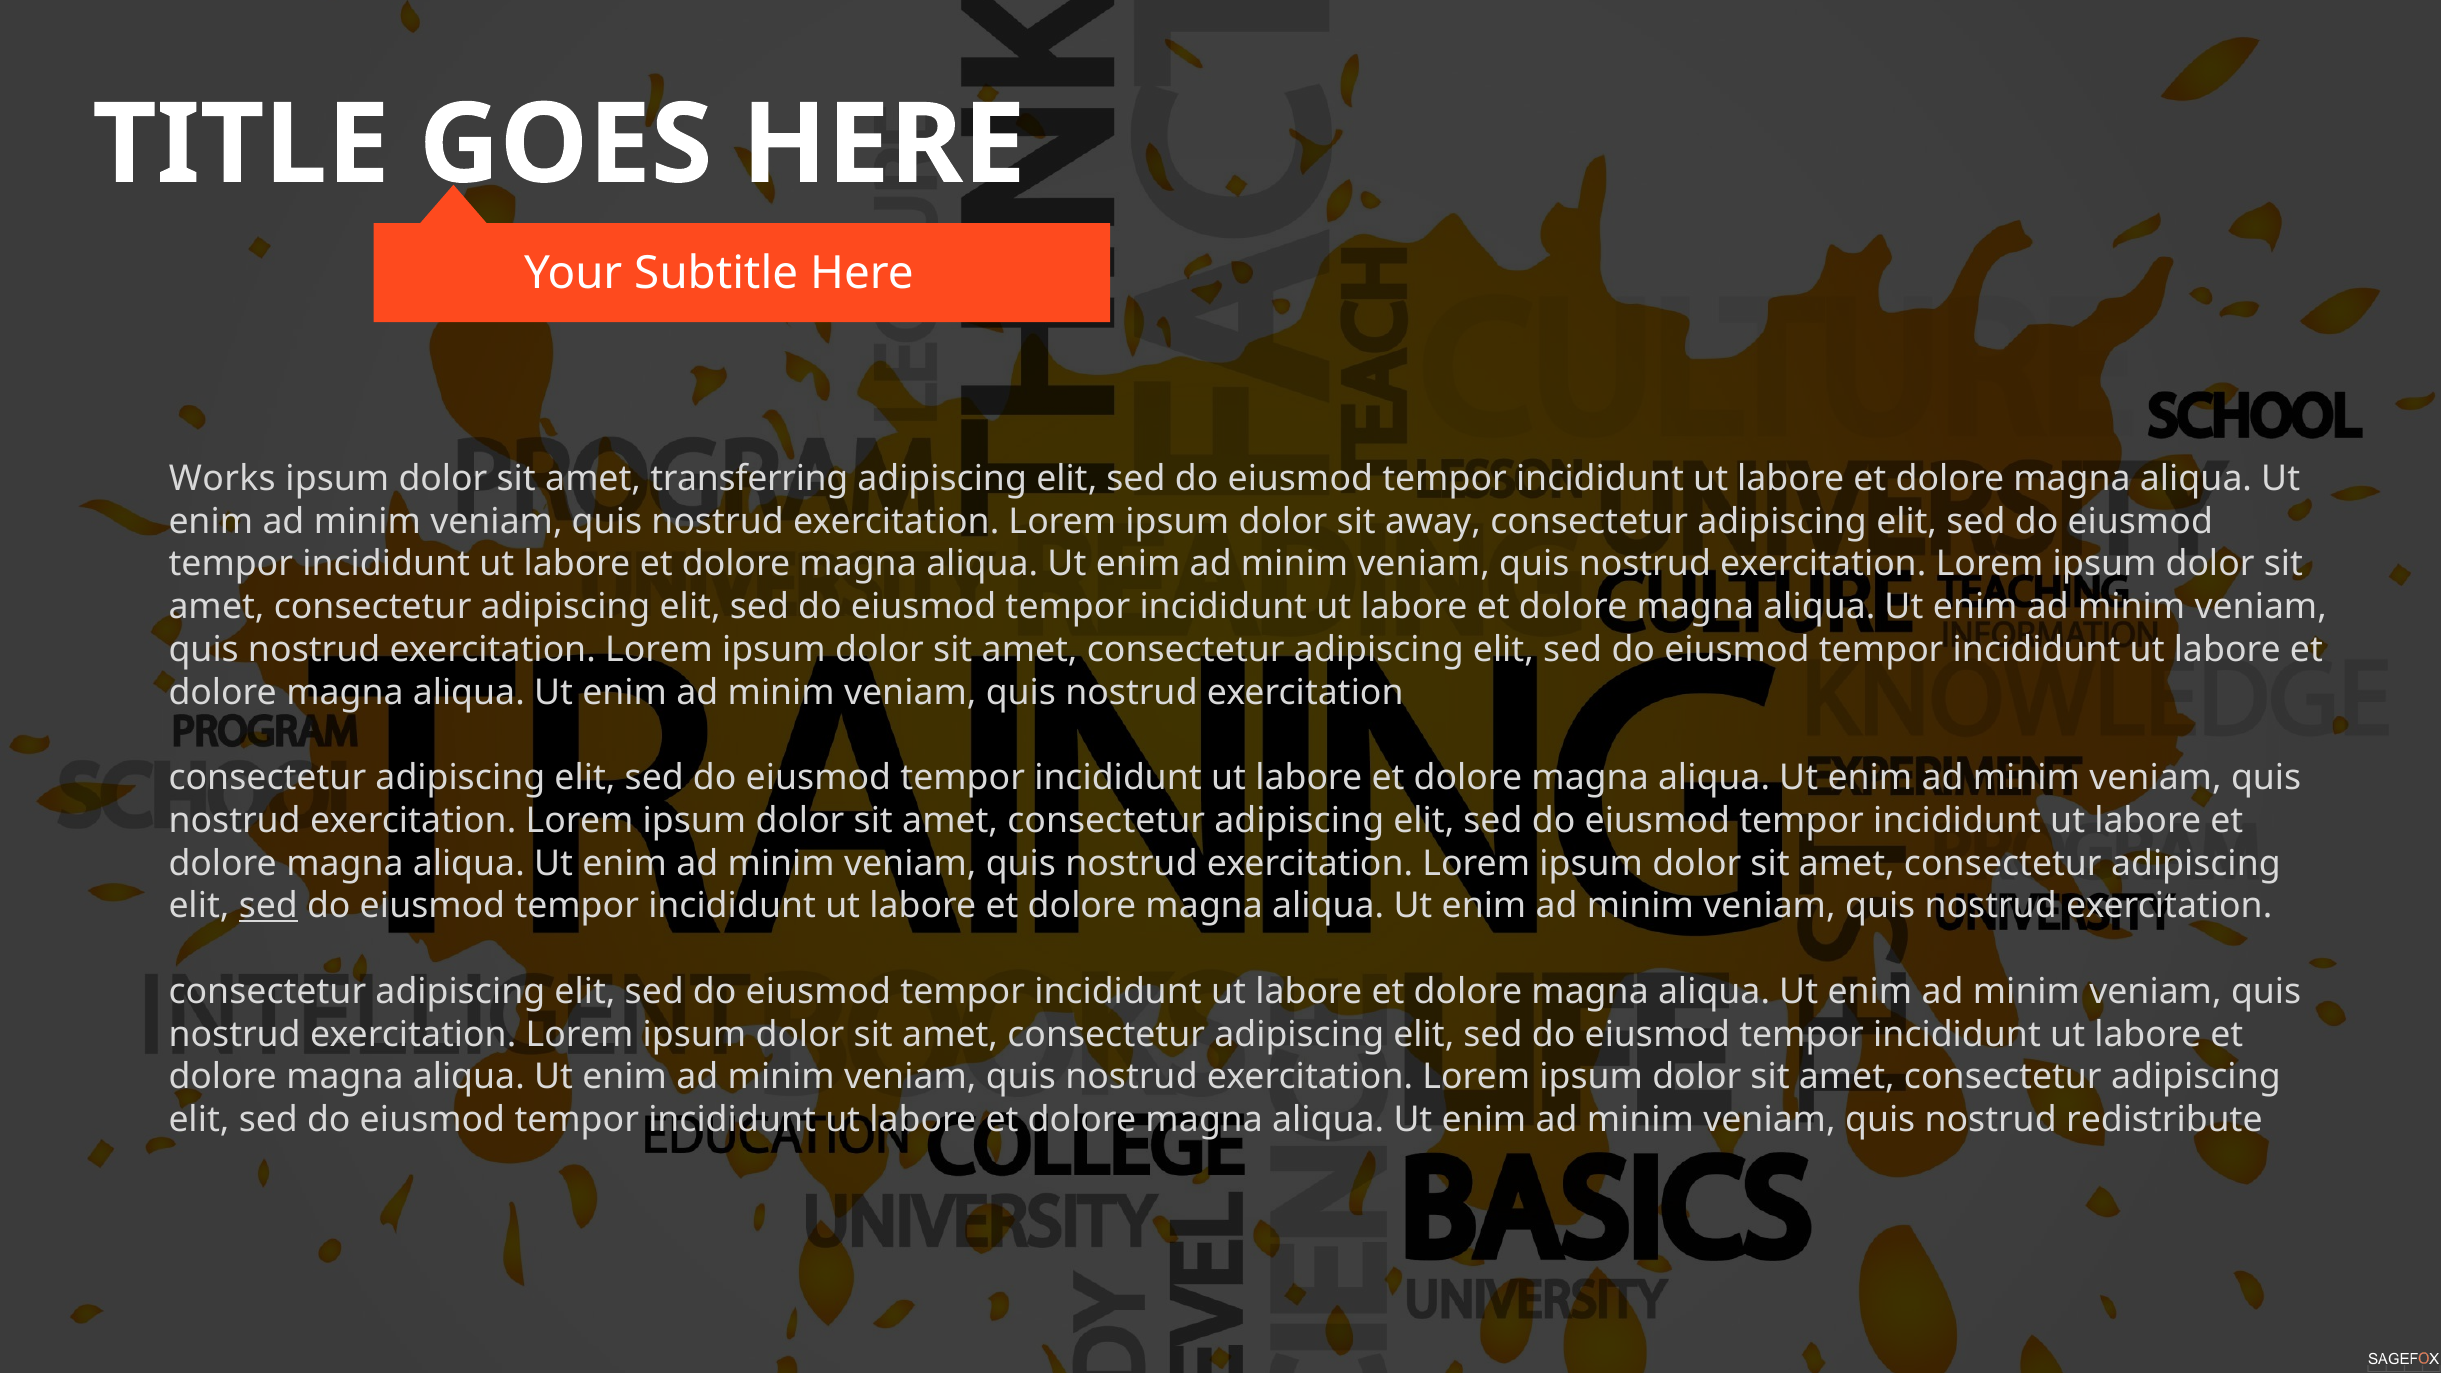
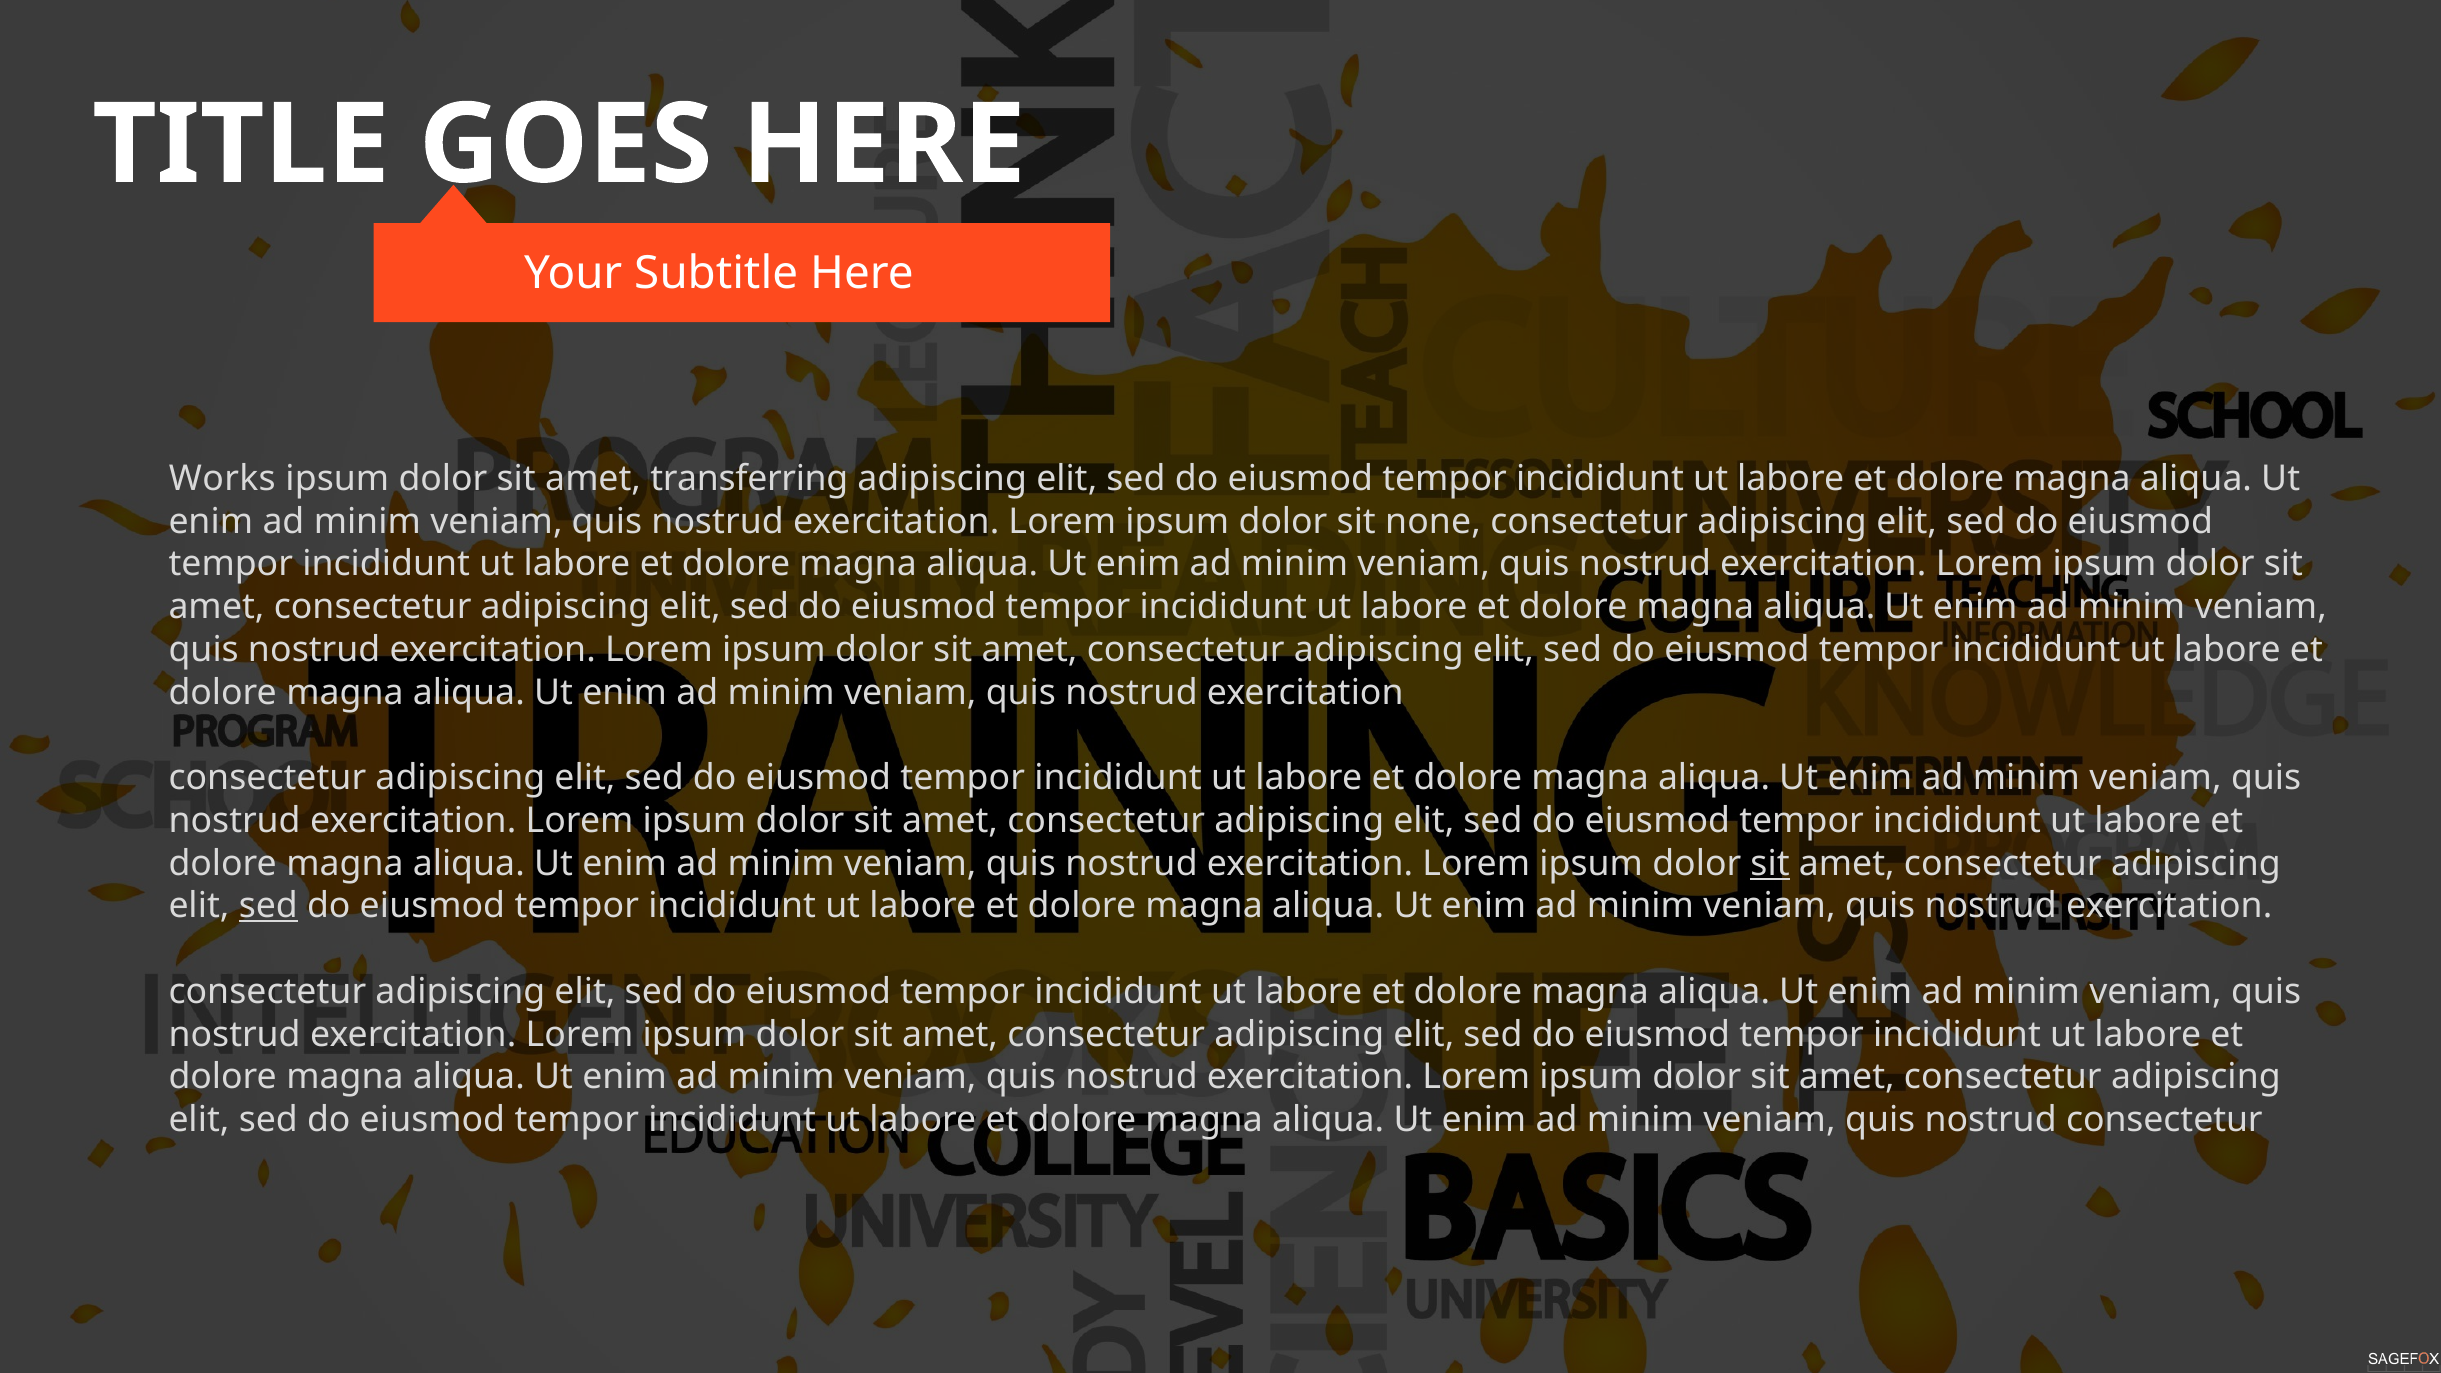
away: away -> none (1433, 521)
sit underline: none -> present (1770, 863)
nostrud redistribute: redistribute -> consectetur (2164, 1120)
